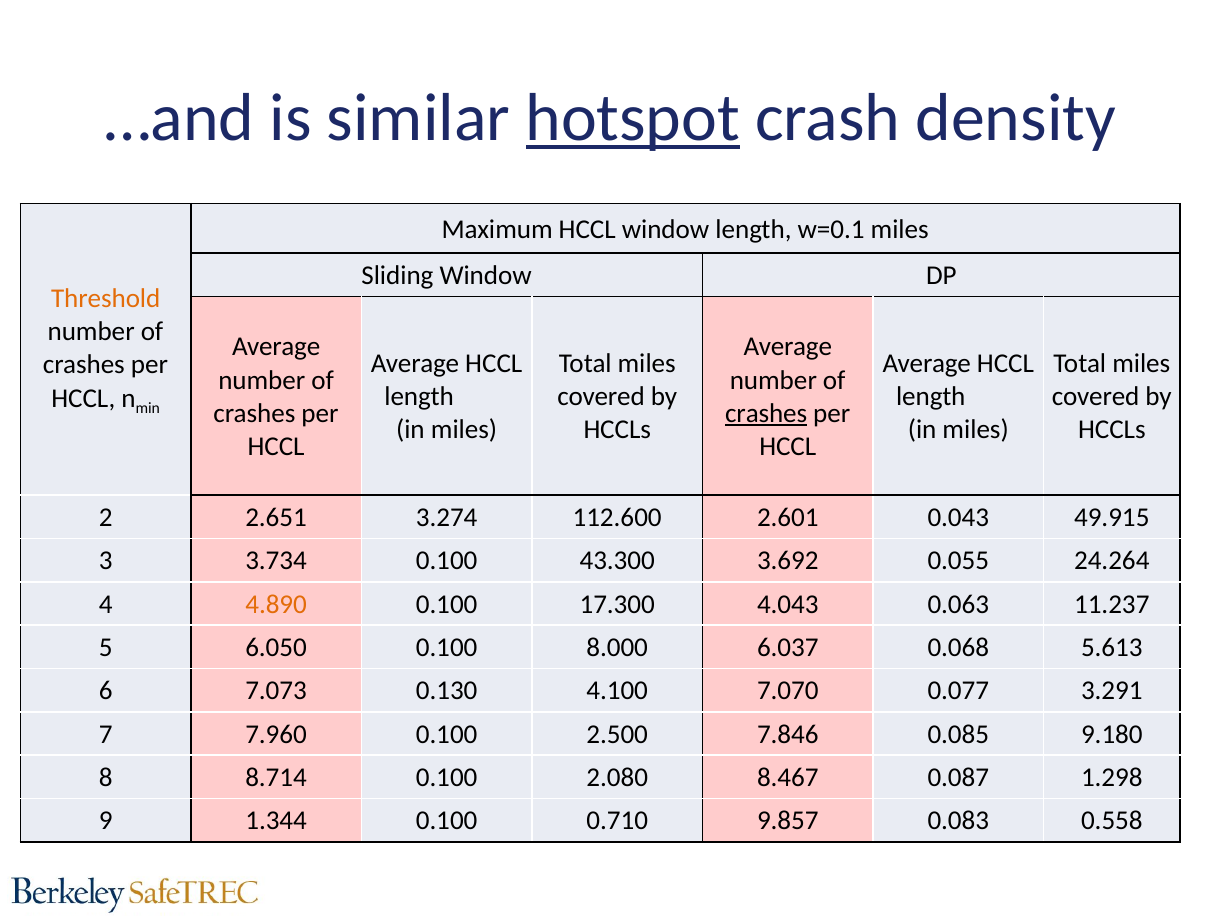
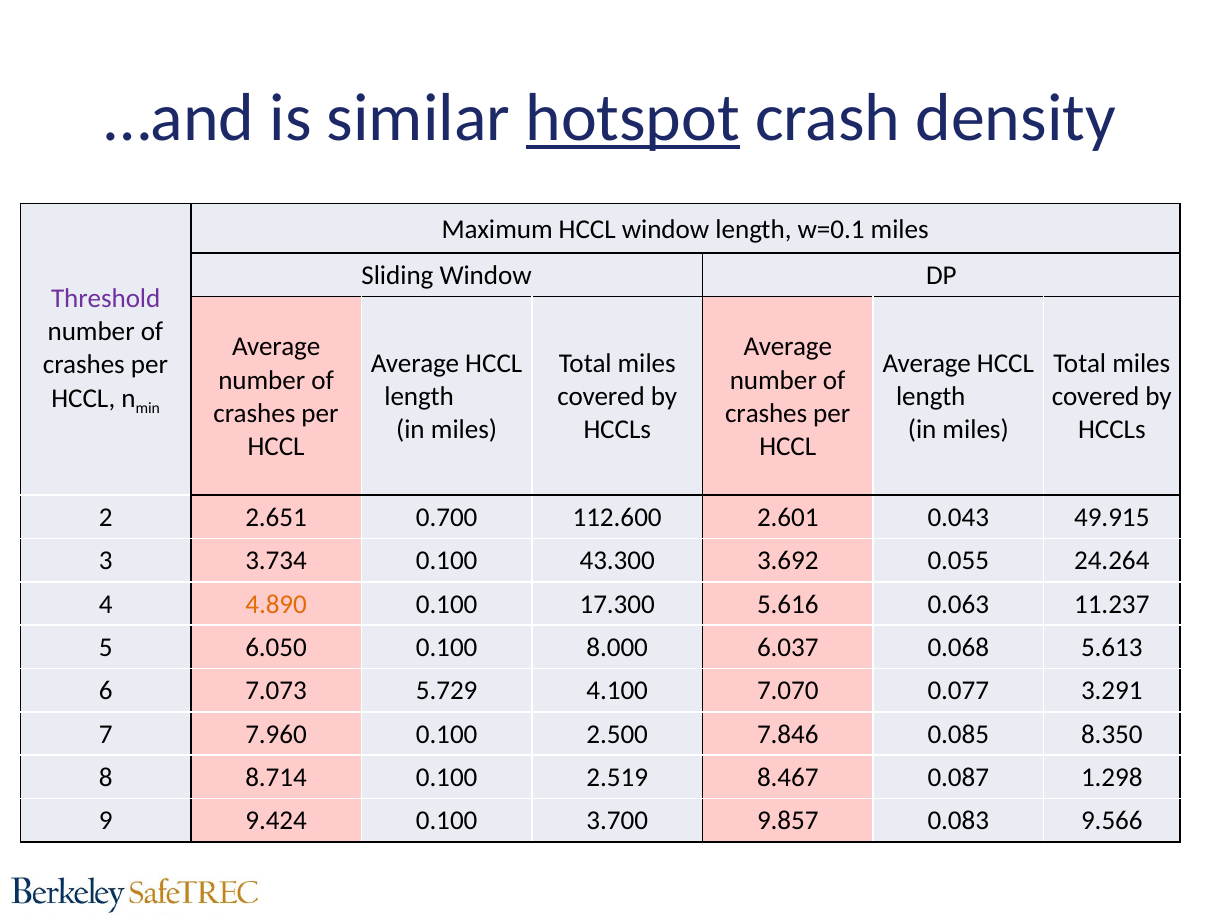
Threshold colour: orange -> purple (106, 299)
crashes underline: present -> none (766, 413)
3.274: 3.274 -> 0.700 (447, 518)
4.043: 4.043 -> 5.616 (788, 604)
0.130: 0.130 -> 5.729 (447, 691)
9.180: 9.180 -> 8.350 (1112, 734)
2.080: 2.080 -> 2.519 (617, 777)
1.344: 1.344 -> 9.424 (276, 821)
0.710: 0.710 -> 3.700 (617, 821)
0.558: 0.558 -> 9.566 (1112, 821)
